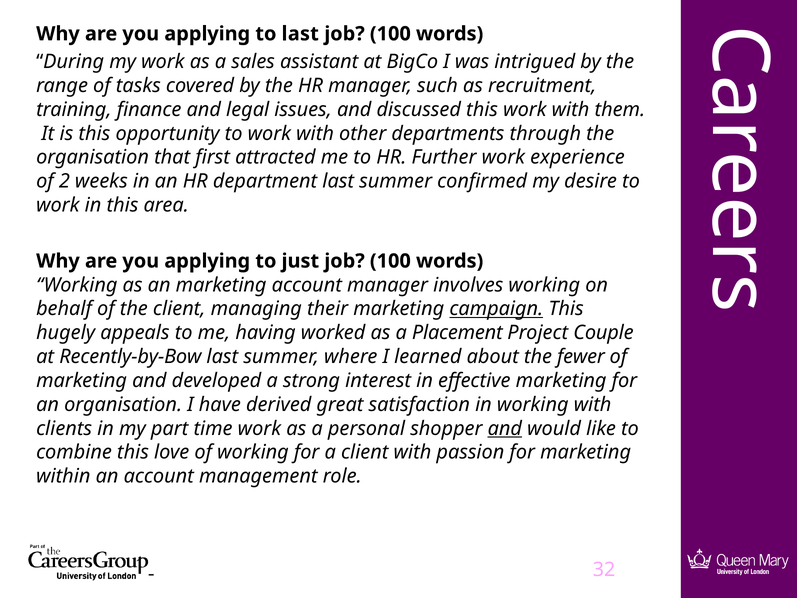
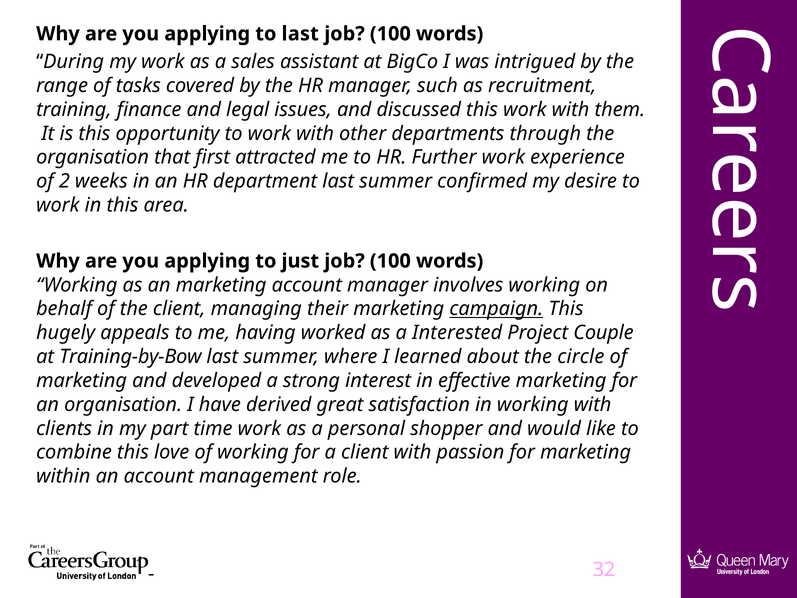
Placement: Placement -> Interested (457, 333)
Recently-by-Bow: Recently-by-Bow -> Training-by-Bow (130, 357)
fewer: fewer -> circle (581, 357)
and underline: present -> none (505, 428)
